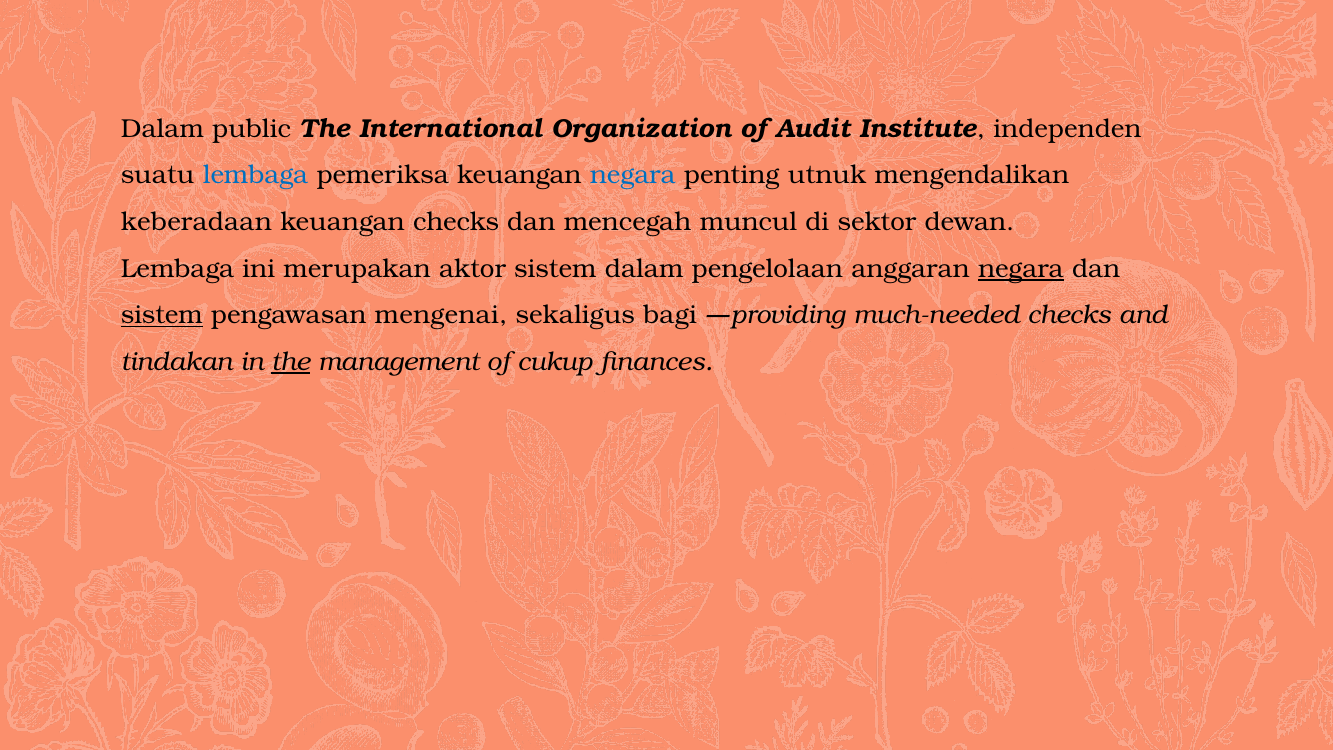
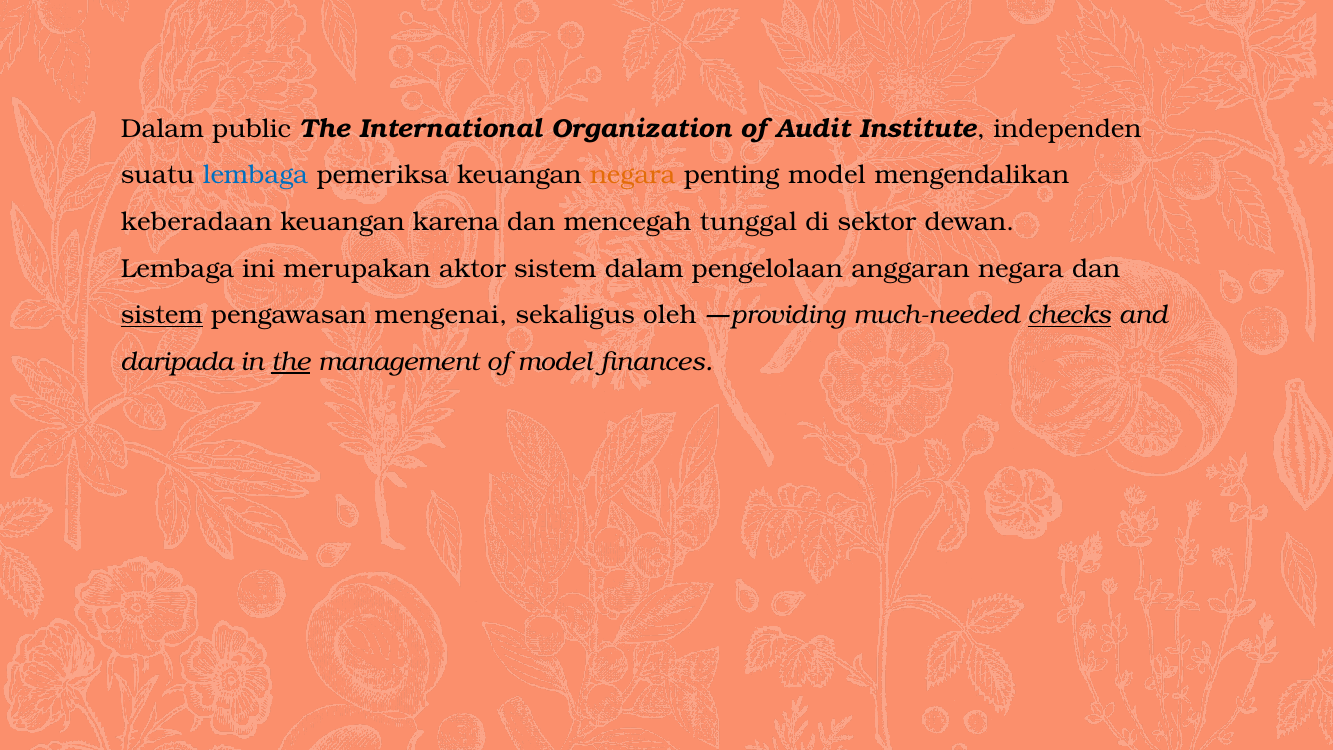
negara colour: blue -> orange (633, 175)
penting utnuk: utnuk -> model (827, 175)
keuangan checks: checks -> karena (456, 222)
muncul: muncul -> tunggal (748, 222)
negara underline: present -> none (1021, 269)
bagi: bagi -> oleh (670, 315)
checks underline: none -> present (1069, 315)
tindakan: tindakan -> daripada (177, 362)
of cukup: cukup -> model (555, 362)
